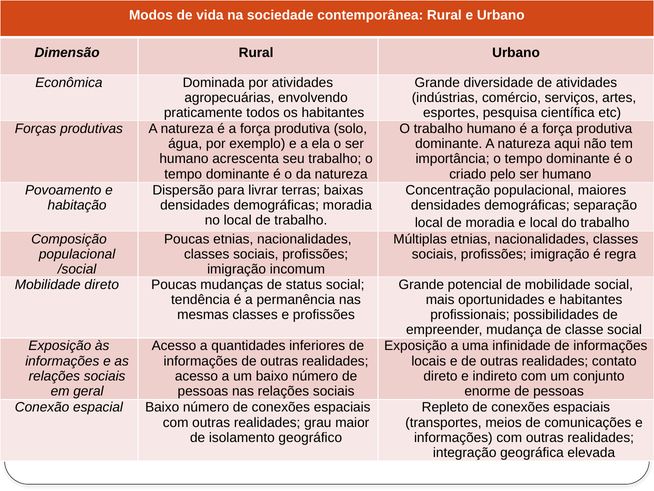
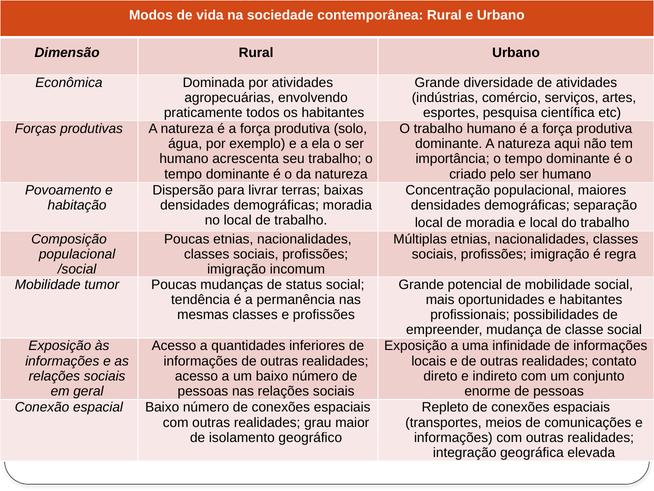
Mobilidade direto: direto -> tumor (102, 284)
